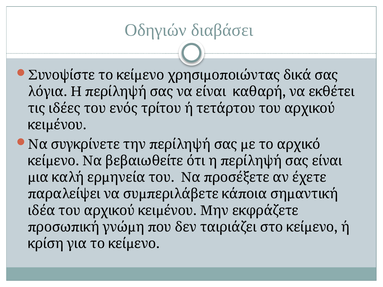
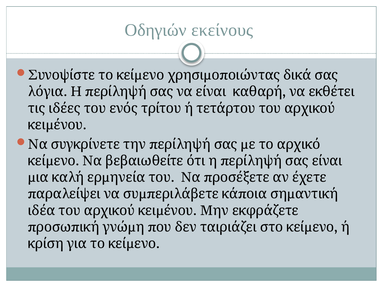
διαβάσει: διαβάσει -> εκείνους (222, 30)
